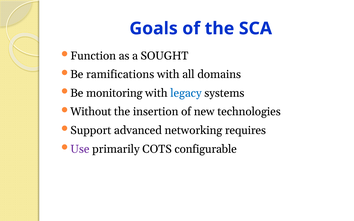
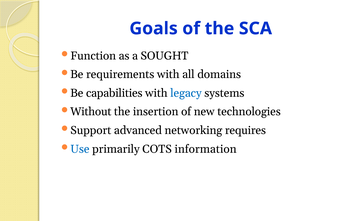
ramifications: ramifications -> requirements (120, 74)
monitoring: monitoring -> capabilities (114, 93)
Use colour: purple -> blue (80, 149)
configurable: configurable -> information (206, 149)
